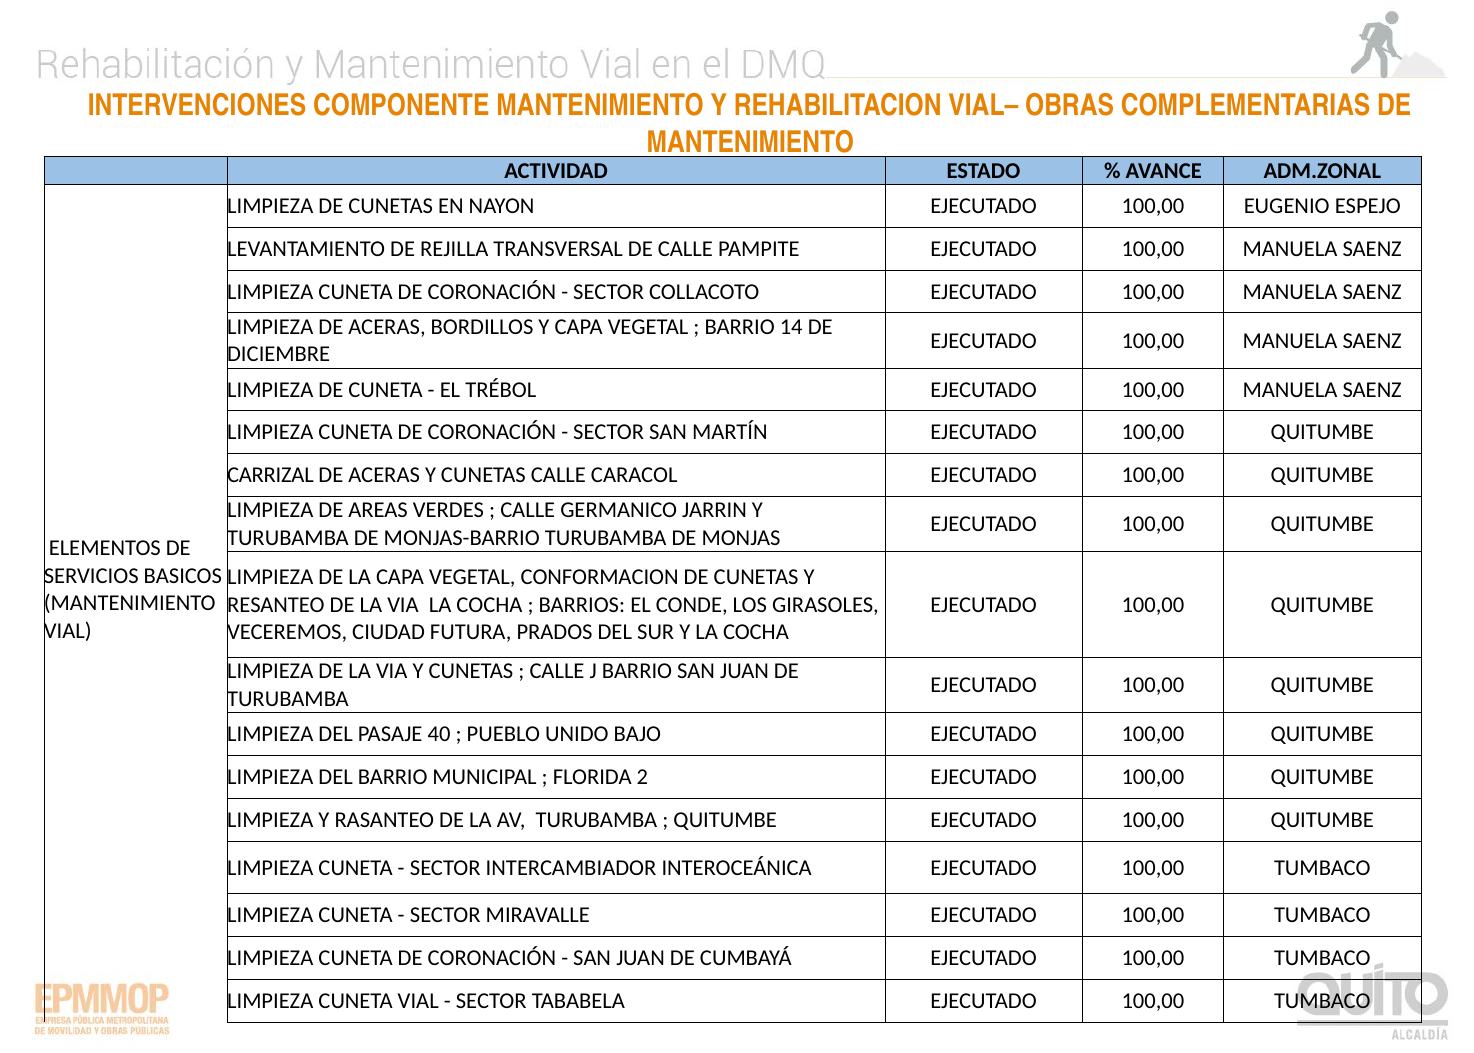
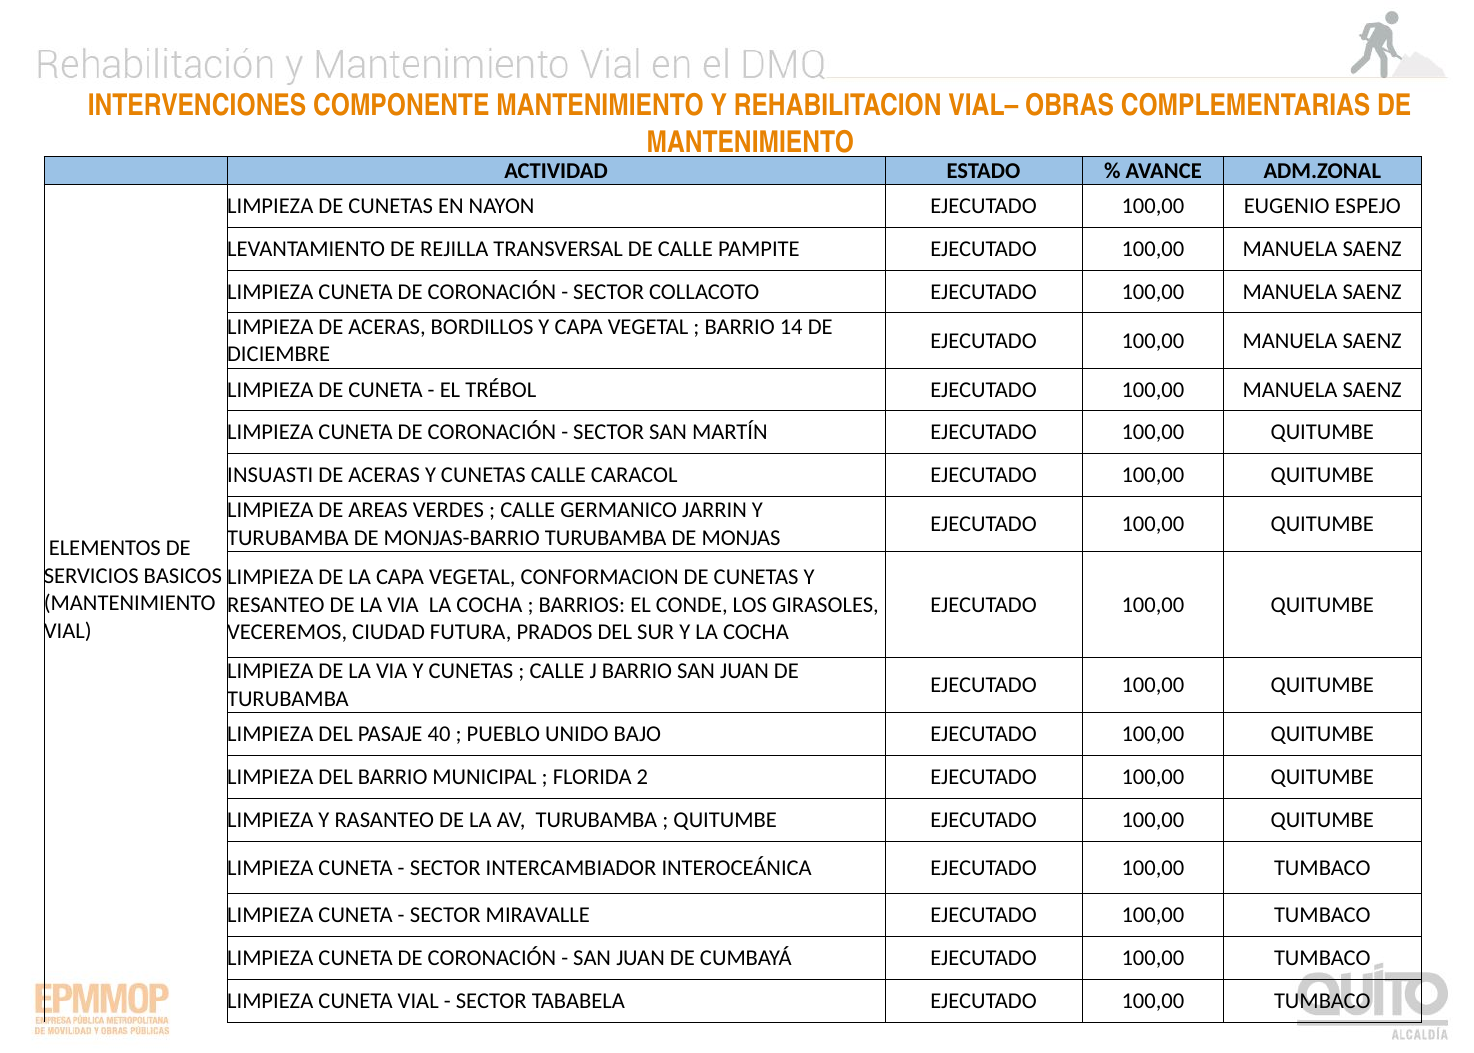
CARRIZAL: CARRIZAL -> INSUASTI (270, 475)
